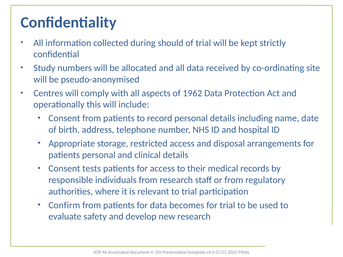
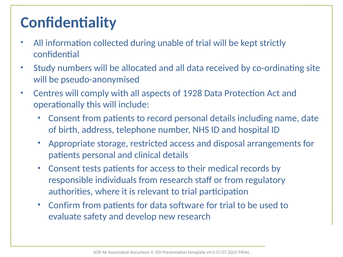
should: should -> unable (171, 43)
1962: 1962 -> 1928 (192, 93)
becomes: becomes -> software (187, 205)
